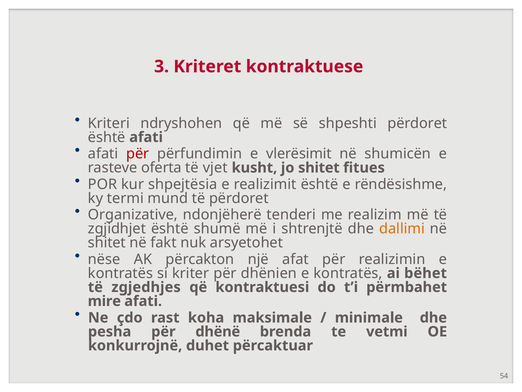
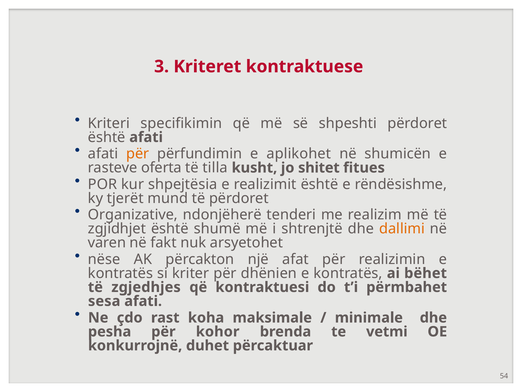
ndryshohen: ndryshohen -> specifikimin (181, 123)
për colour: red -> orange (138, 154)
vlerësimit: vlerësimit -> aplikohet (299, 154)
vjet: vjet -> tilla (215, 168)
termi: termi -> tjerët (125, 198)
shitet: shitet -> varen (107, 242)
mire: mire -> sesa (104, 301)
dhënë: dhënë -> kohor (218, 331)
